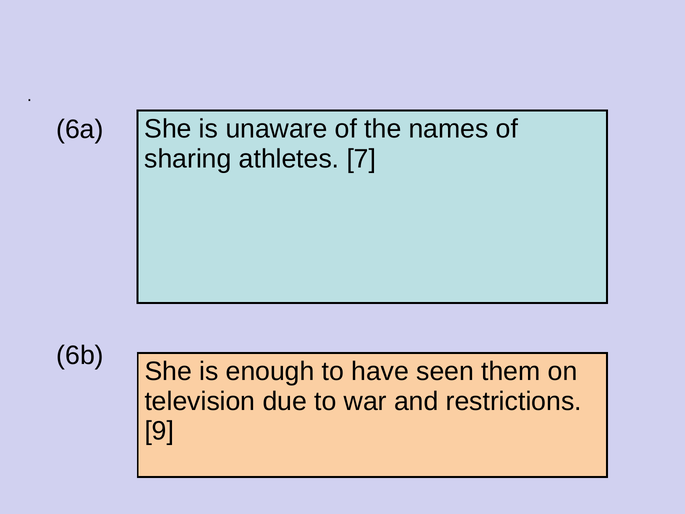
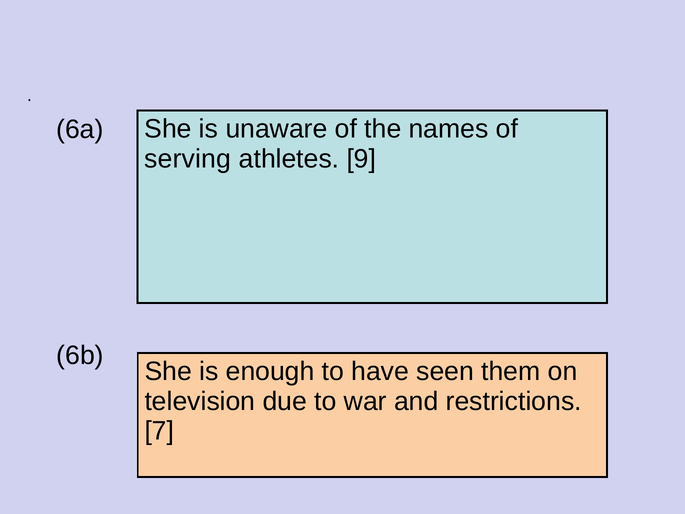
sharing: sharing -> serving (188, 159)
7: 7 -> 9 (361, 159)
9: 9 -> 7 (159, 431)
